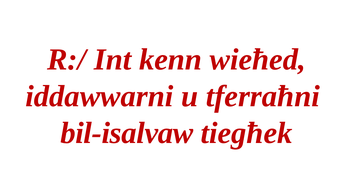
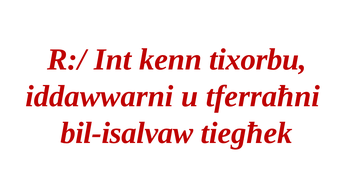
wieħed: wieħed -> tixorbu (258, 60)
